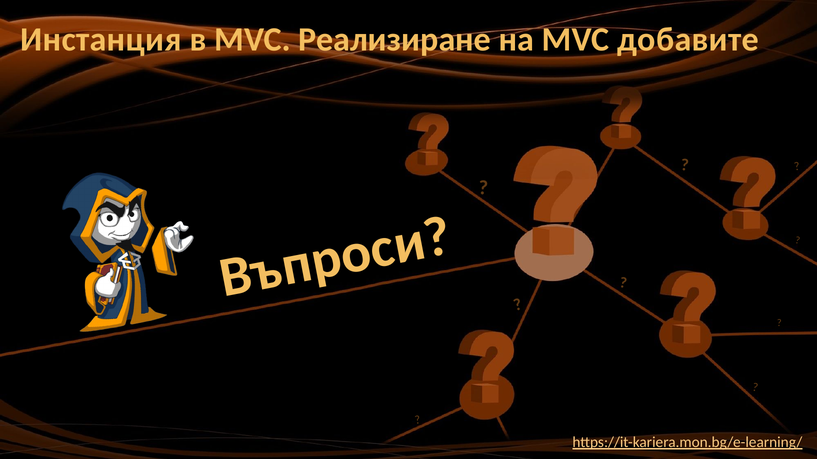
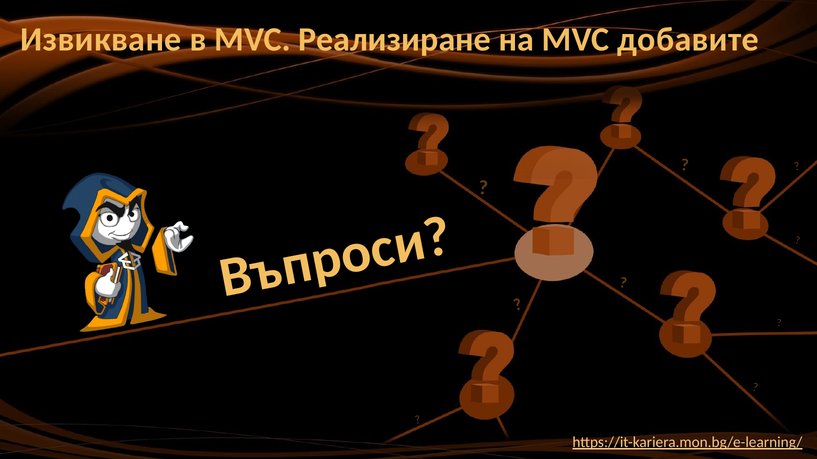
Инстанция: Инстанция -> Извикване (101, 40)
